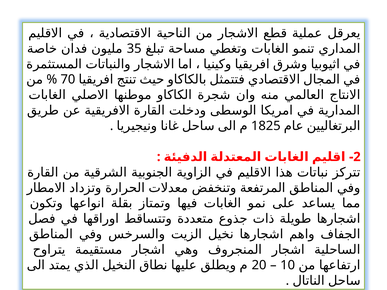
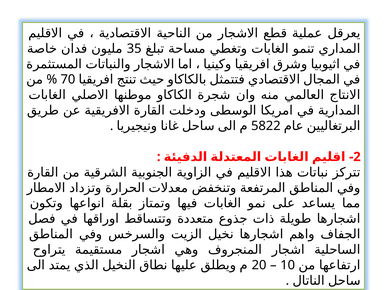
1825: 1825 -> 5822 (266, 126)
